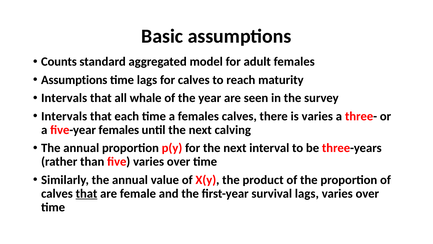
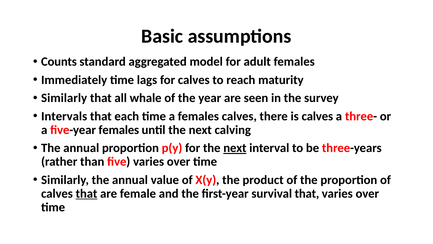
Assumptions: Assumptions -> Immediately (74, 80)
Intervals: Intervals -> Similarly (64, 98)
is varies: varies -> calves (317, 116)
next underline: none -> present (235, 148)
survival lags: lags -> that (307, 193)
